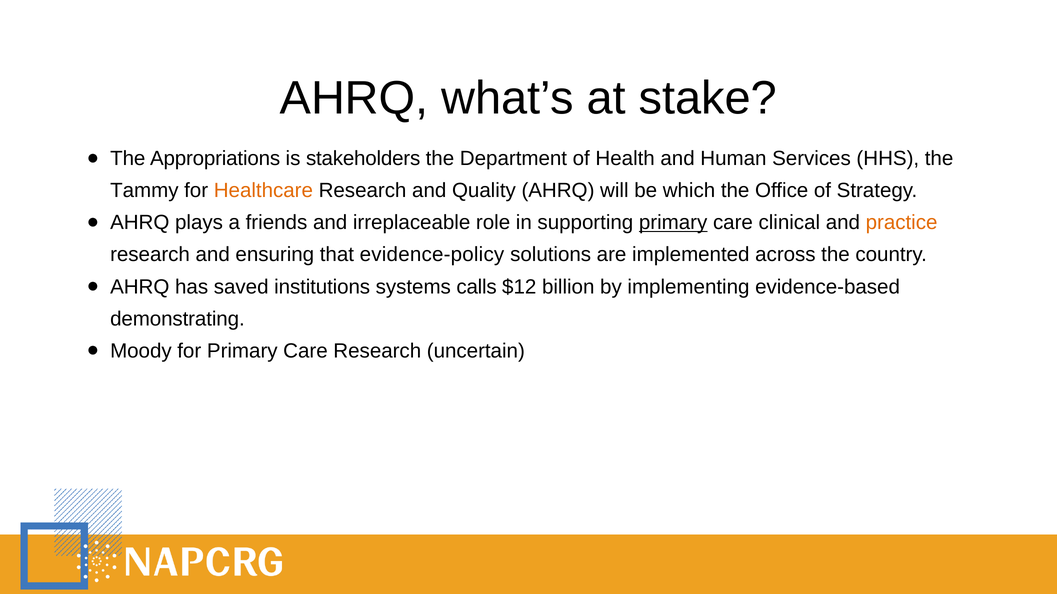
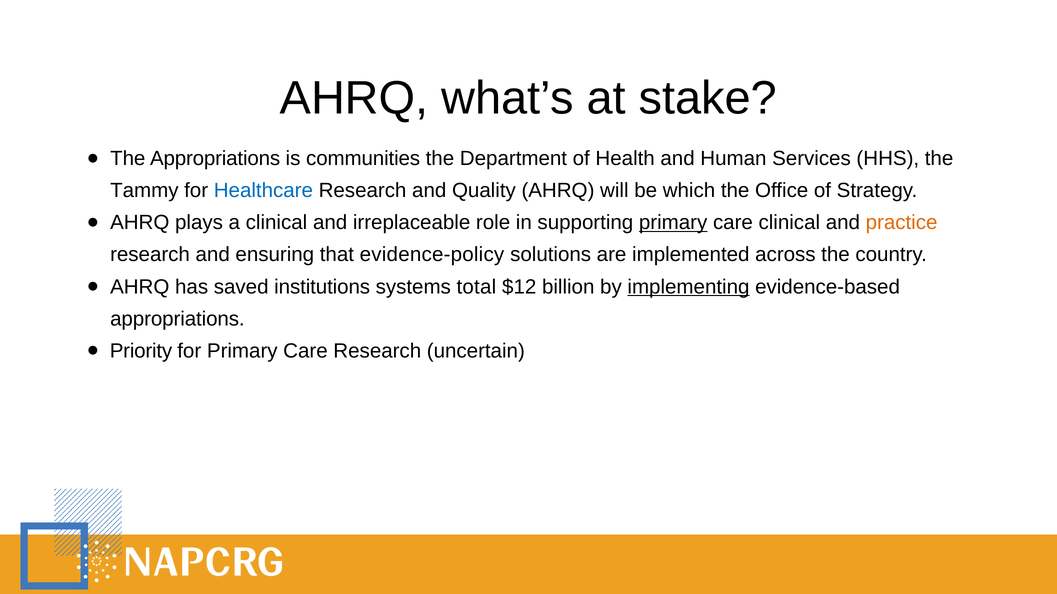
stakeholders: stakeholders -> communities (363, 159)
Healthcare colour: orange -> blue (263, 191)
a friends: friends -> clinical (276, 223)
calls: calls -> total (476, 287)
implementing underline: none -> present (688, 287)
demonstrating: demonstrating -> appropriations (177, 319)
Moody: Moody -> Priority (141, 351)
